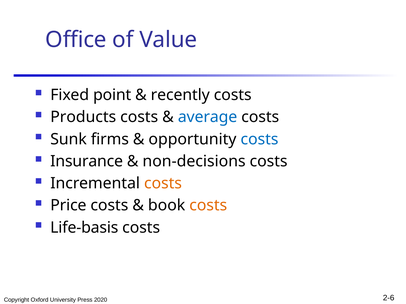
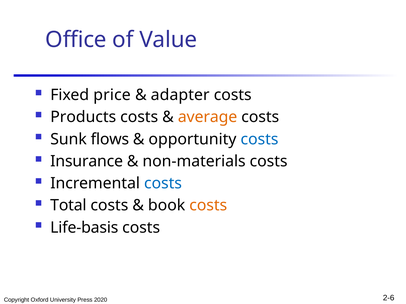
point: point -> price (112, 95)
recently: recently -> adapter (180, 95)
average colour: blue -> orange (208, 117)
firms: firms -> flows (110, 139)
non-decisions: non-decisions -> non-materials (194, 161)
costs colour: orange -> blue (163, 184)
Price: Price -> Total (68, 206)
